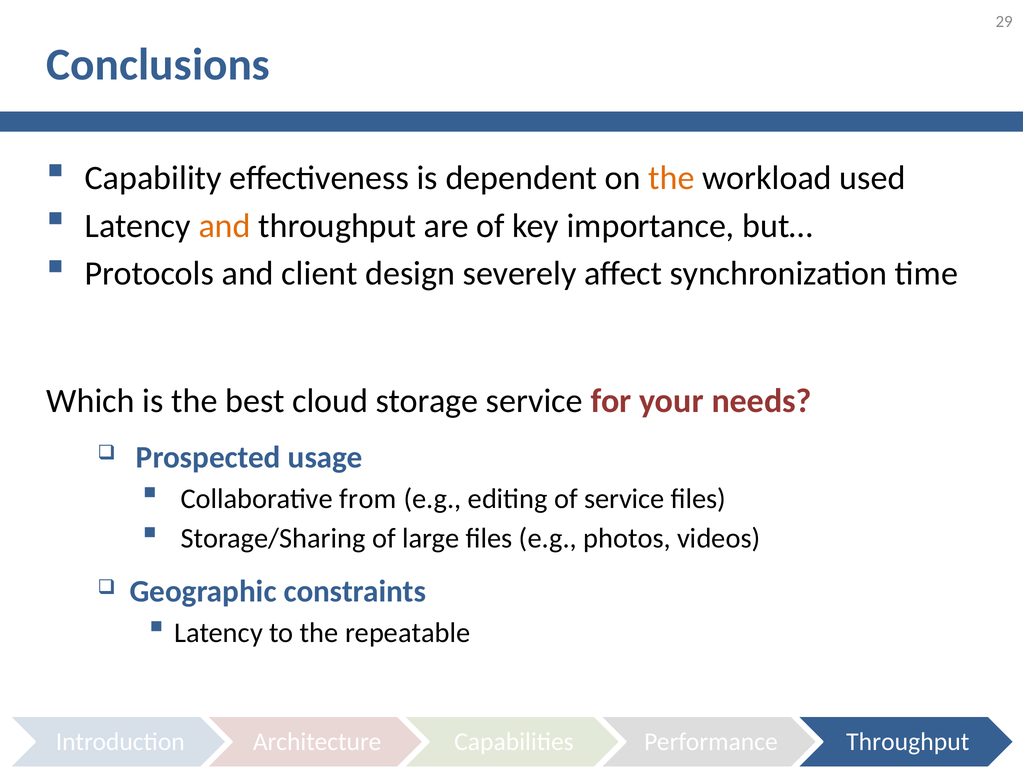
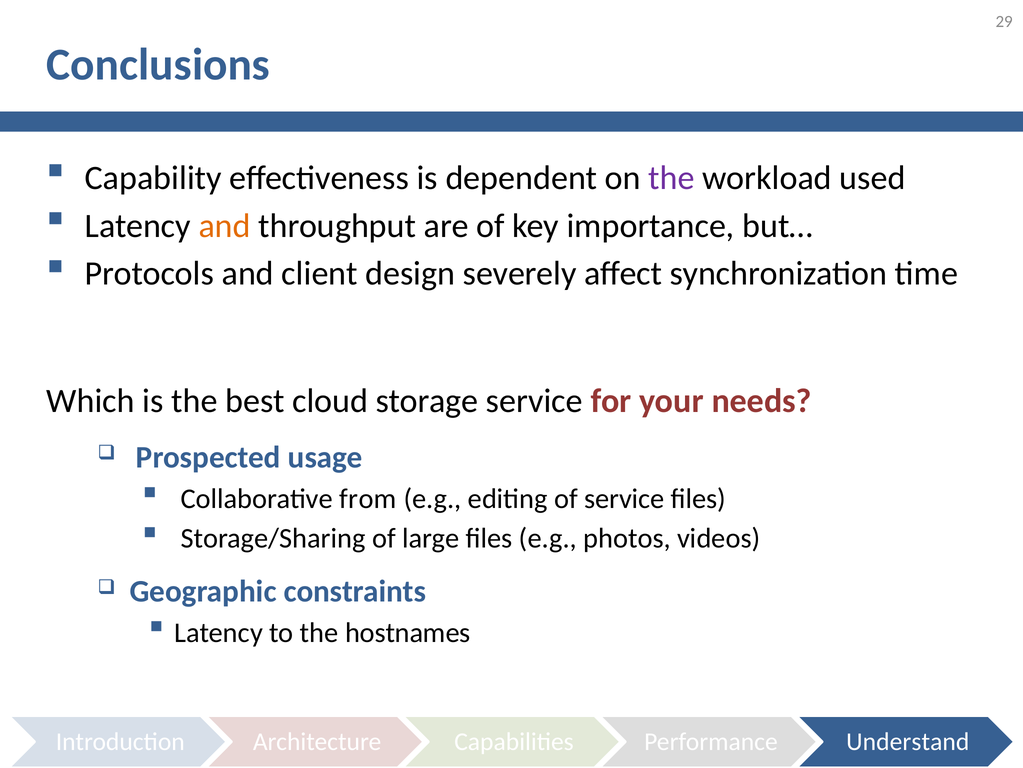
the colour: orange -> purple (672, 178)
repeatable: repeatable -> hostnames (408, 632)
Throughput: Throughput -> Understand (908, 741)
